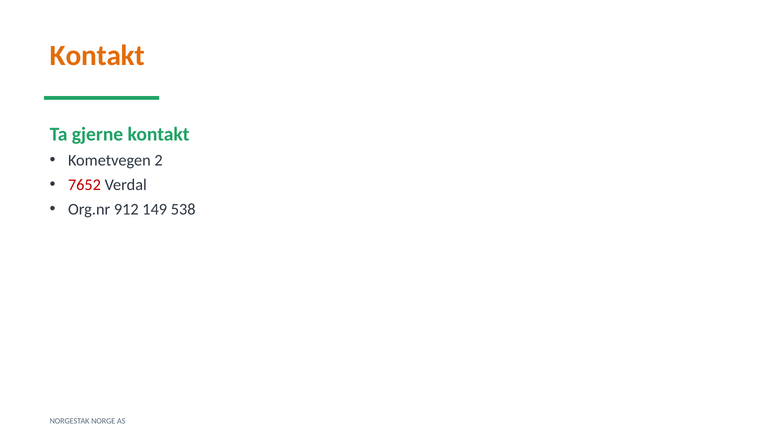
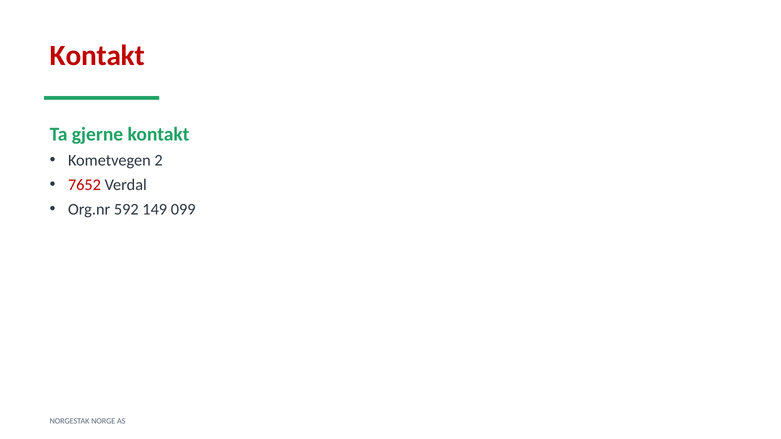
Kontakt colour: orange -> red (97, 56)
912: 912 -> 592 (126, 209)
538: 538 -> 099 (183, 209)
